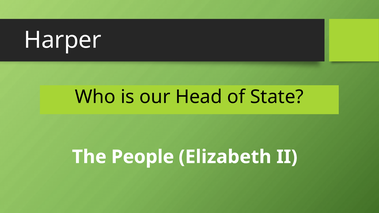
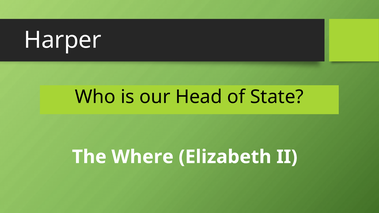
People: People -> Where (142, 157)
